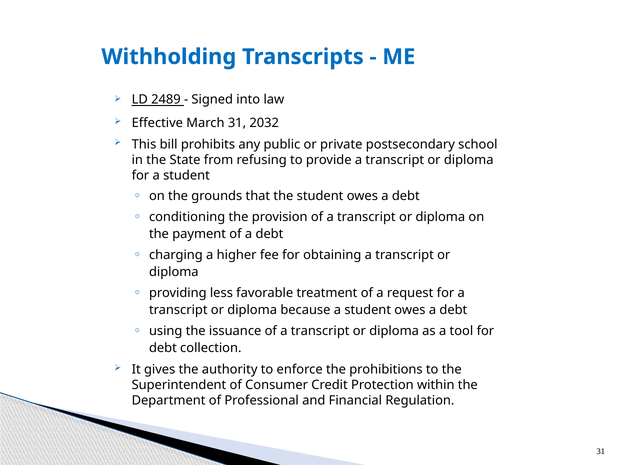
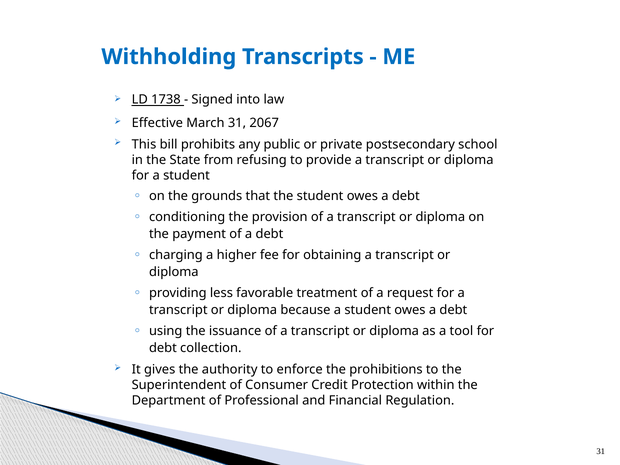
2489: 2489 -> 1738 (166, 100)
2032: 2032 -> 2067 (264, 123)
